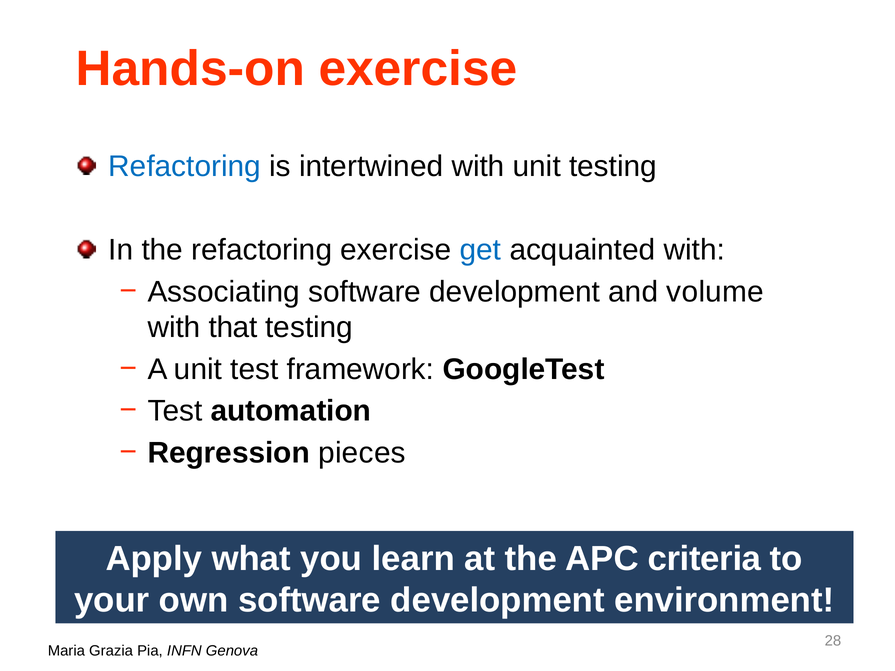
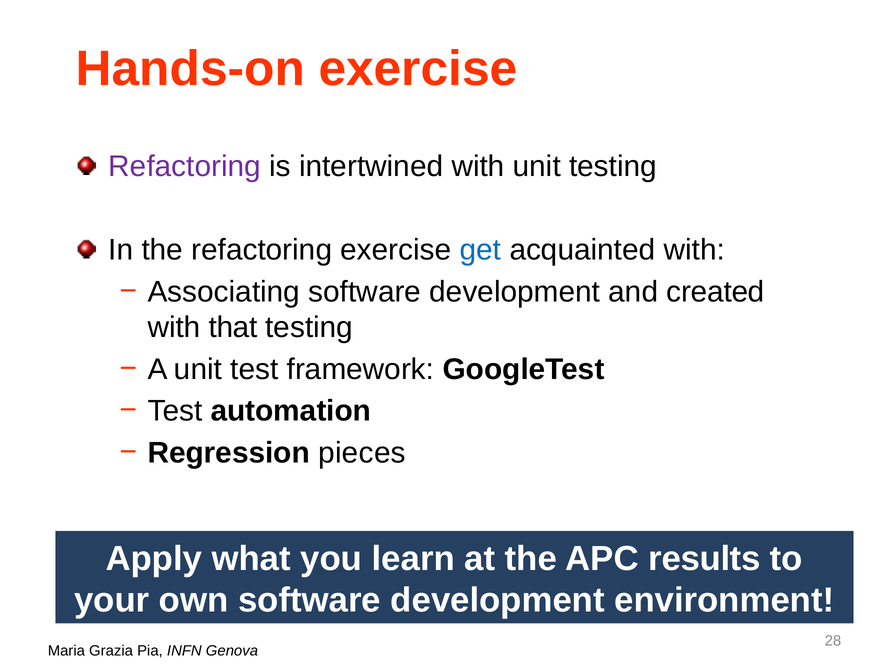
Refactoring colour: blue -> purple (185, 167)
volume: volume -> created (715, 292)
criteria: criteria -> results (704, 559)
